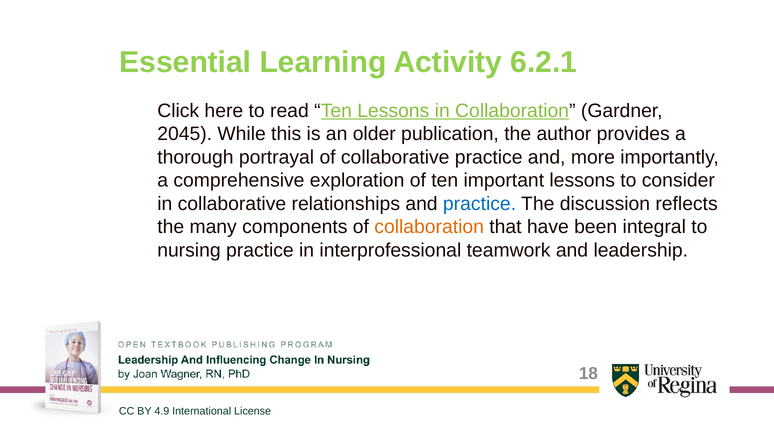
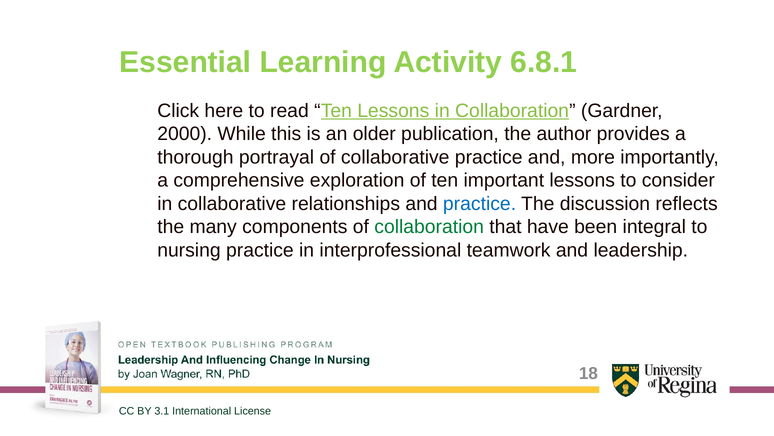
6.2.1: 6.2.1 -> 6.8.1 (544, 62)
2045: 2045 -> 2000 (185, 134)
collaboration colour: orange -> green (429, 227)
4.9: 4.9 -> 3.1 (162, 410)
